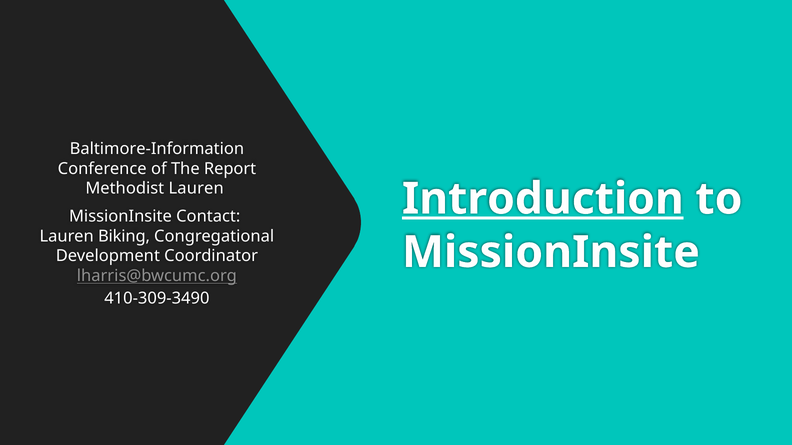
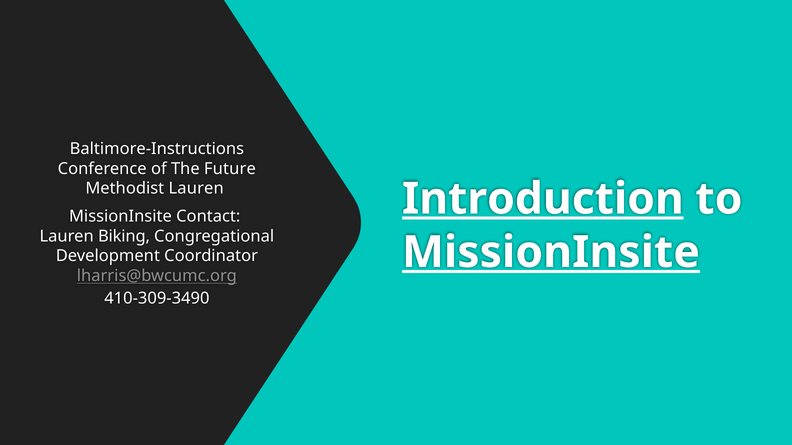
Baltimore-Information: Baltimore-Information -> Baltimore-Instructions (157, 149)
Report: Report -> Future (230, 169)
MissionInsite underline: none -> present (551, 253)
